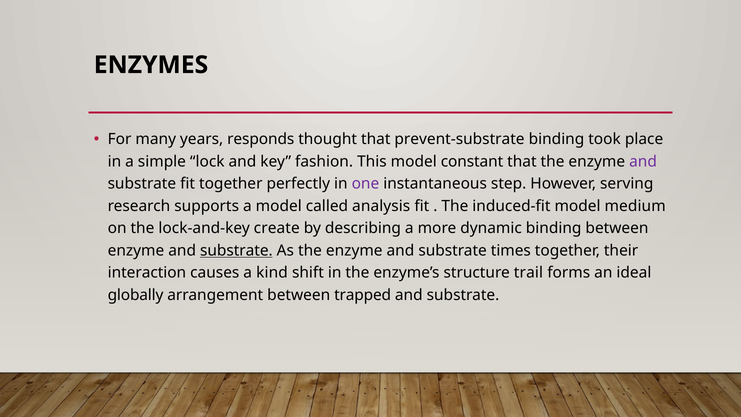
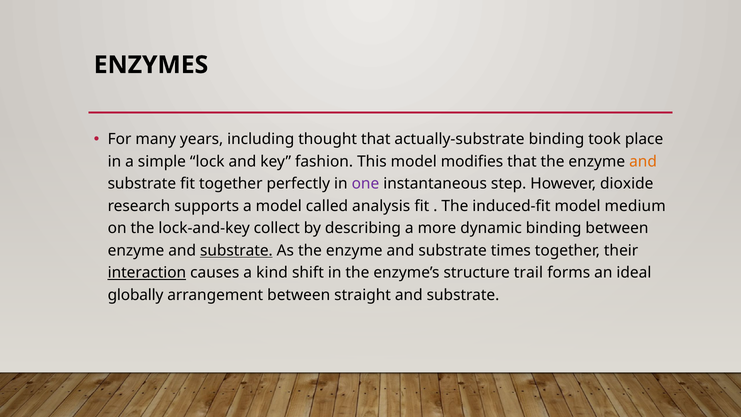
responds: responds -> including (261, 139)
prevent-substrate: prevent-substrate -> actually-substrate (460, 139)
constant: constant -> modifies (472, 162)
and colour: purple -> orange (643, 162)
serving: serving -> dioxide (627, 184)
create: create -> collect (277, 228)
interaction underline: none -> present (147, 273)
trapped: trapped -> straight (363, 295)
